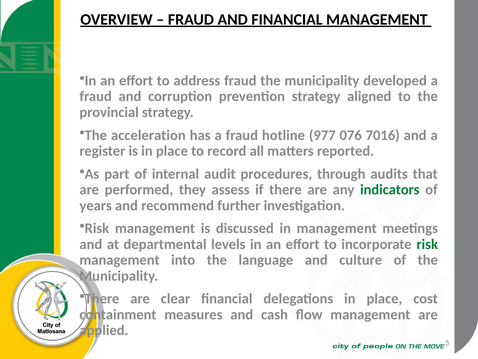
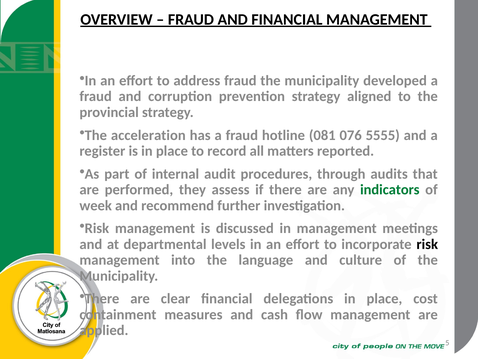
977: 977 -> 081 (322, 135)
7016: 7016 -> 5555 (383, 135)
years: years -> week (96, 205)
risk colour: green -> black (427, 244)
